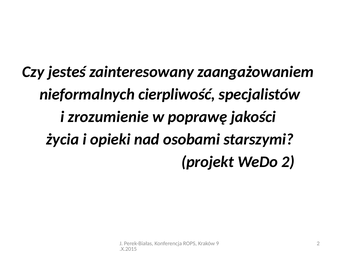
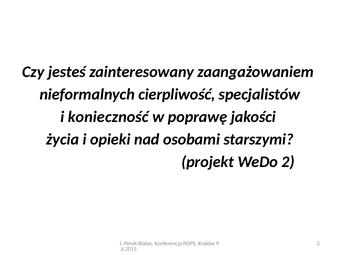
zrozumienie: zrozumienie -> konieczność (108, 117)
